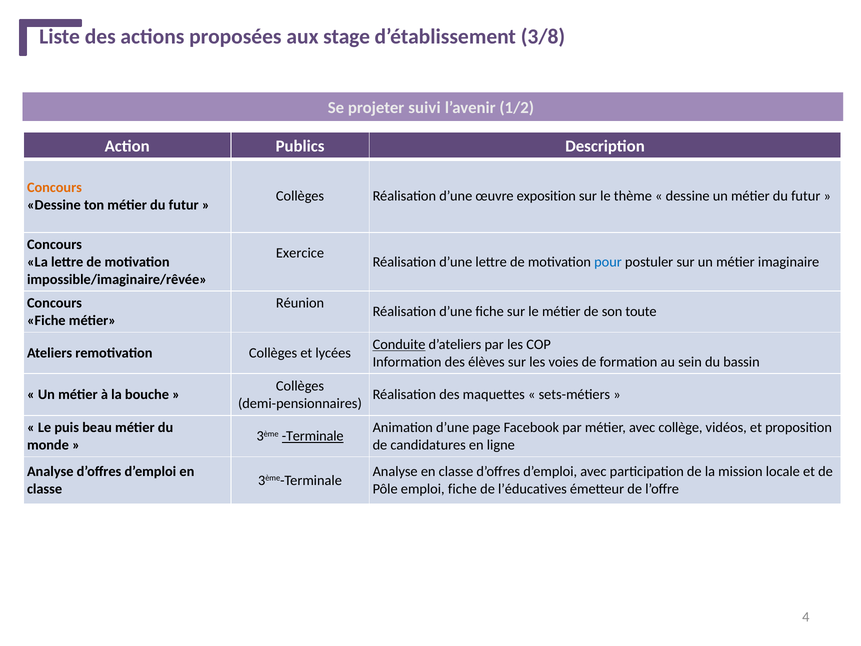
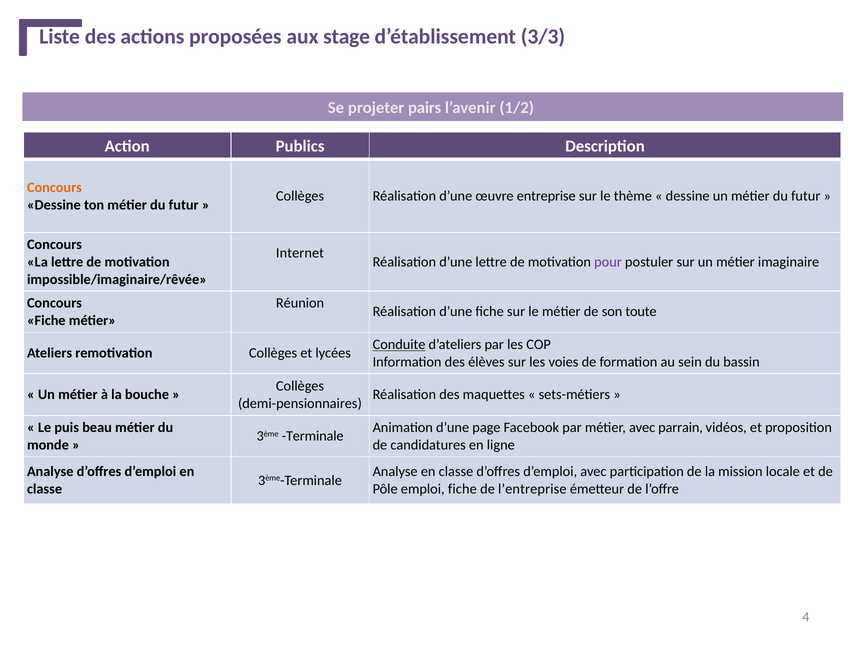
3/8: 3/8 -> 3/3 (543, 37)
suivi: suivi -> pairs (425, 108)
exposition: exposition -> entreprise (546, 196)
Exercice: Exercice -> Internet (300, 253)
pour colour: blue -> purple (608, 262)
collège: collège -> parrain (681, 428)
Terminale underline: present -> none (313, 436)
l’éducatives: l’éducatives -> l’entreprise (532, 489)
